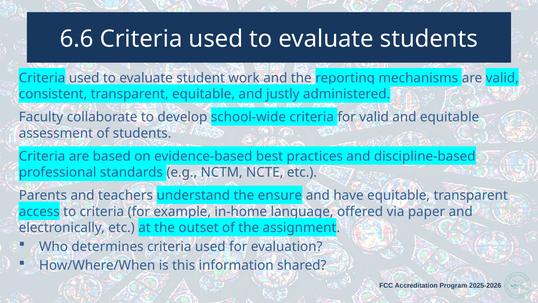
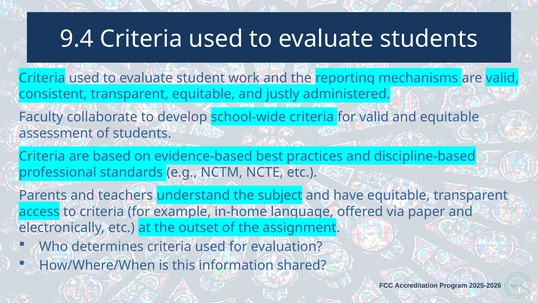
6.6: 6.6 -> 9.4 (77, 39)
ensure: ensure -> subject (280, 195)
